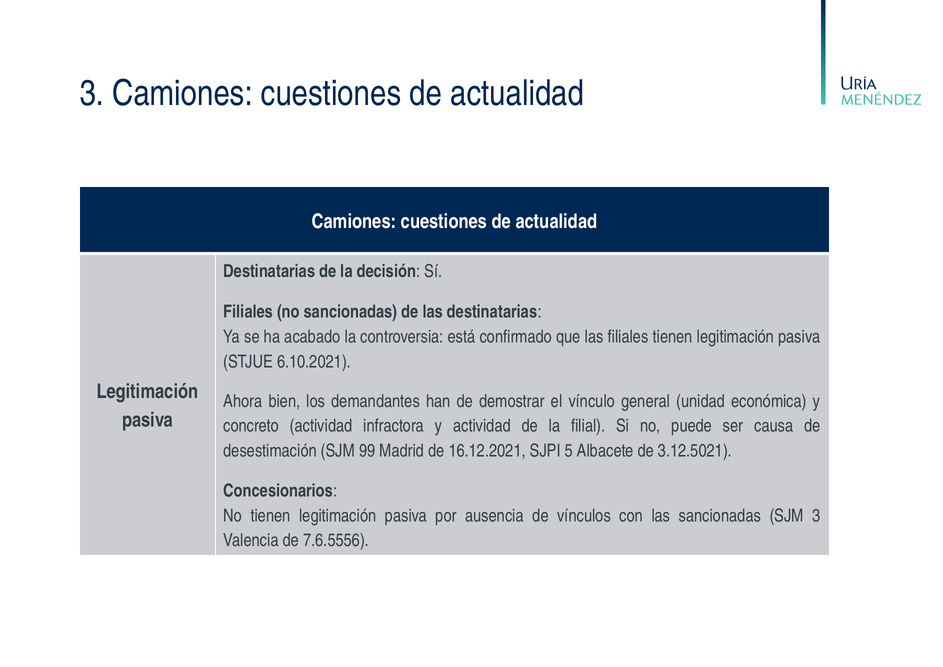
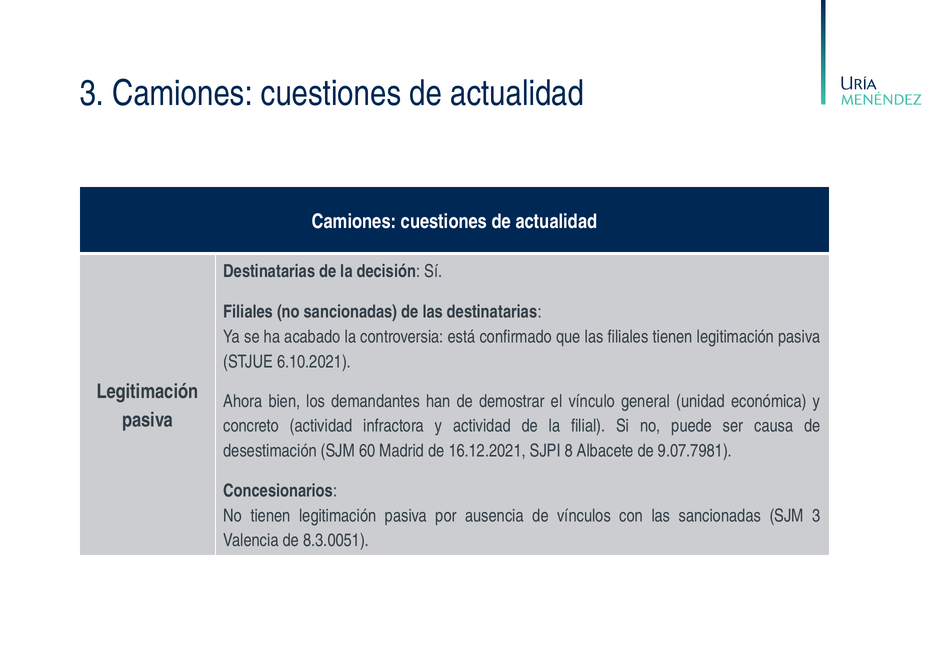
99: 99 -> 60 (367, 451)
5: 5 -> 8 (569, 451)
3.12.5021: 3.12.5021 -> 9.07.7981 (695, 451)
7.6.5556: 7.6.5556 -> 8.3.0051 (336, 540)
